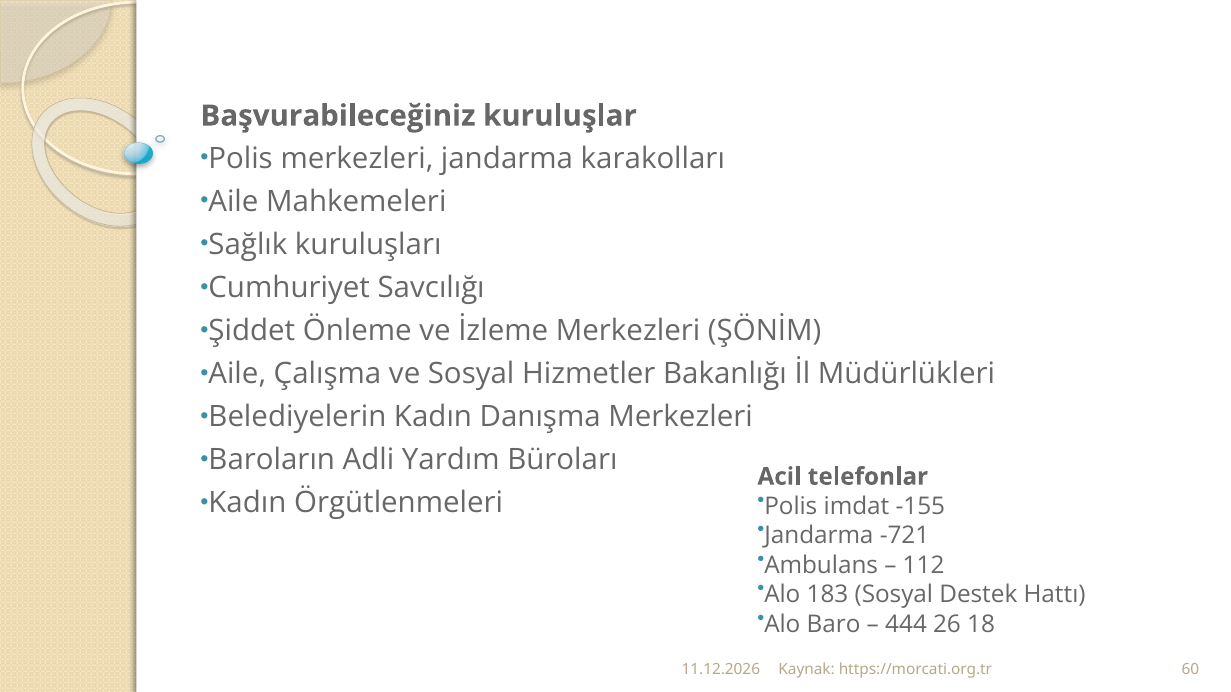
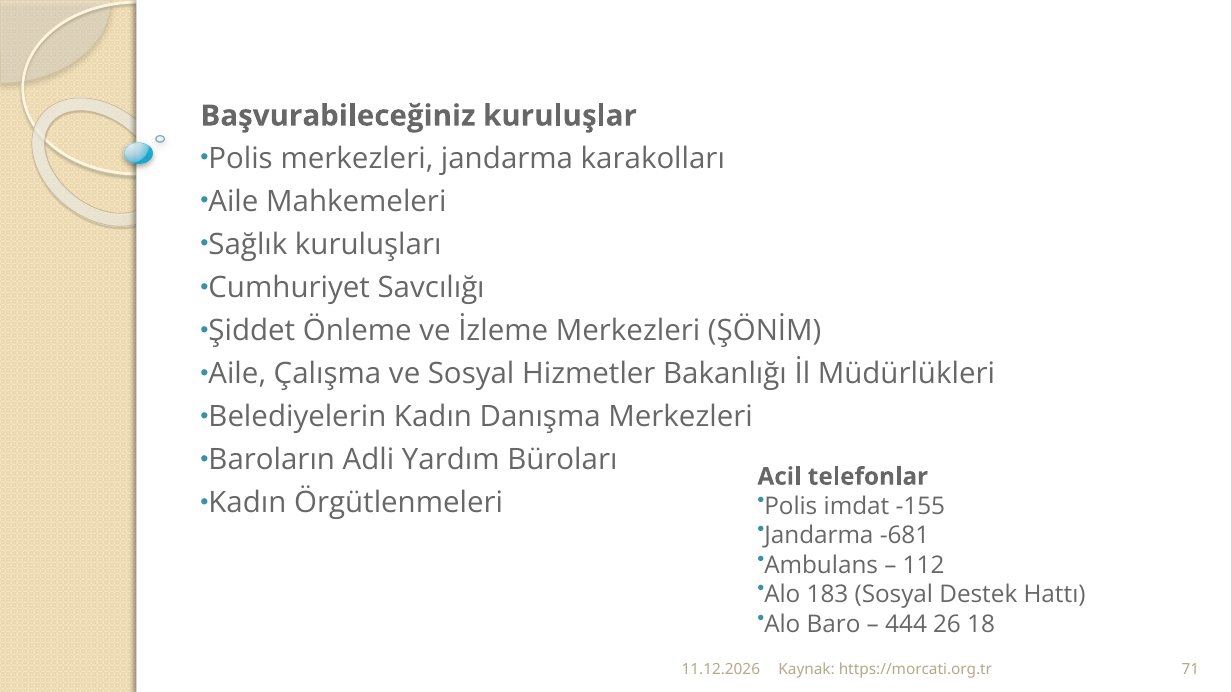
-721: -721 -> -681 (904, 536)
60: 60 -> 71 (1190, 670)
